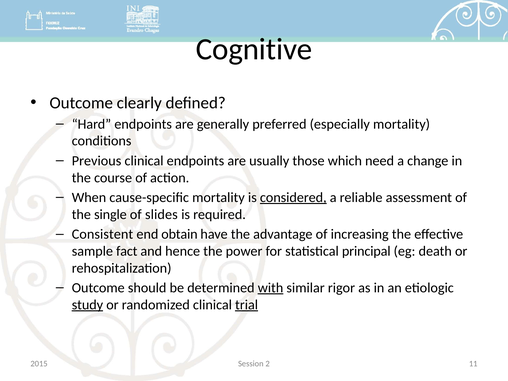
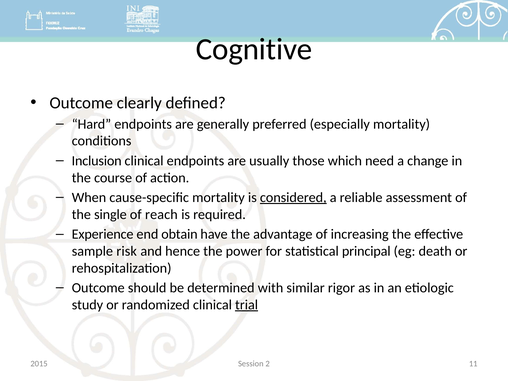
Previous: Previous -> Inclusion (97, 161)
slides: slides -> reach (161, 214)
Consistent: Consistent -> Experience (103, 234)
fact: fact -> risk (127, 251)
with underline: present -> none (271, 288)
study underline: present -> none (87, 305)
